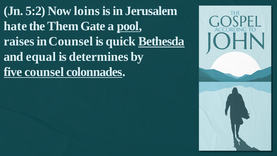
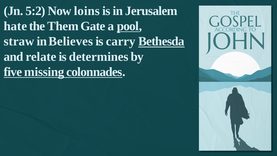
raises: raises -> straw (19, 41)
in Counsel: Counsel -> Believes (71, 41)
quick: quick -> carry (121, 41)
equal: equal -> relate (41, 57)
five counsel: counsel -> missing (44, 72)
